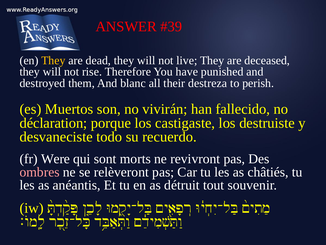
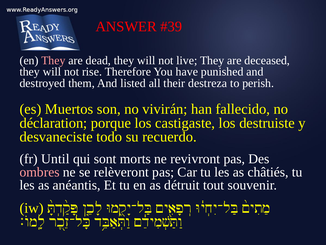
They colour: yellow -> pink (53, 60)
blanc: blanc -> listed (133, 83)
Were: Were -> Until (55, 159)
